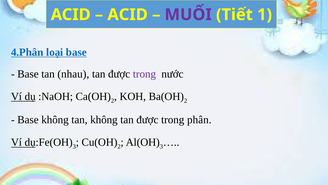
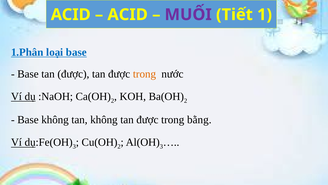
4.Phân: 4.Phân -> 1.Phân (27, 52)
Base tan nhau: nhau -> được (73, 74)
trong colour: purple -> orange (144, 74)
phân: phân -> bằng (199, 119)
